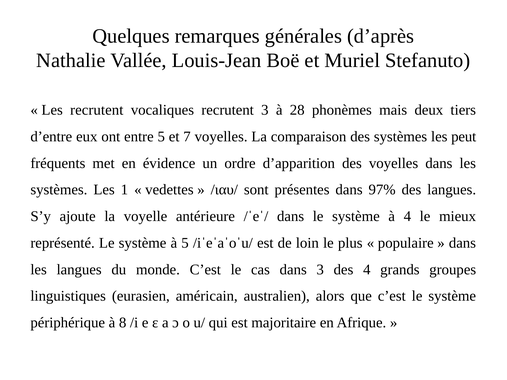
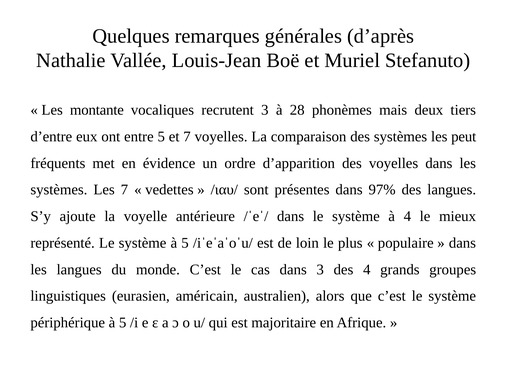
Les recrutent: recrutent -> montante (97, 110)
Les 1: 1 -> 7 (124, 190)
périphérique à 8: 8 -> 5 (123, 323)
